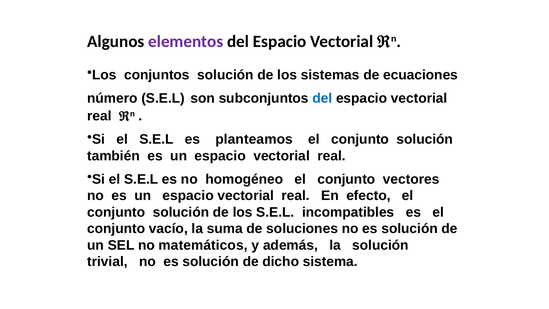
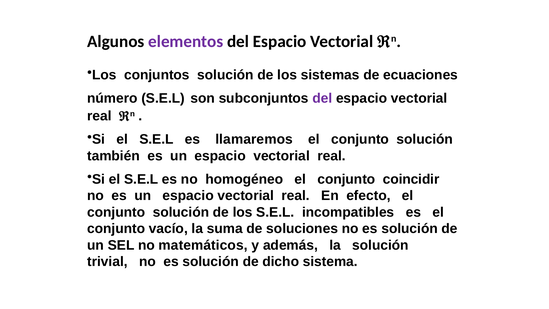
del colour: blue -> purple (322, 98)
planteamos: planteamos -> llamaremos (254, 139)
vectores: vectores -> coincidir (411, 179)
